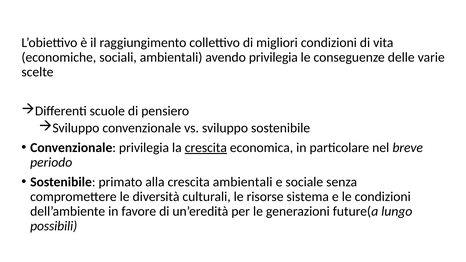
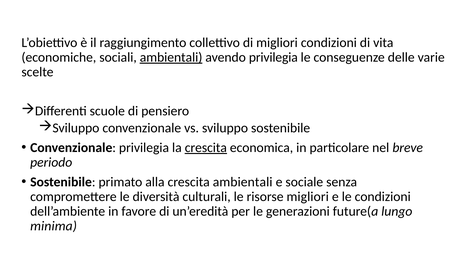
ambientali underline: none -> present (171, 57)
risorse sistema: sistema -> migliori (308, 197)
possibili: possibili -> minima (54, 226)
